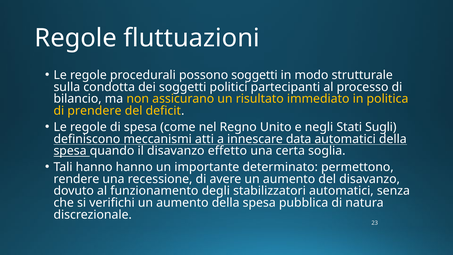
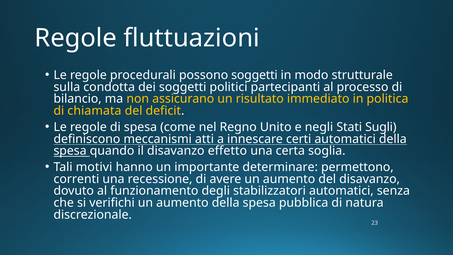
prendere: prendere -> chiamata (94, 111)
data: data -> certi (299, 139)
Tali hanno: hanno -> motivi (94, 167)
determinato: determinato -> determinare (280, 167)
rendere: rendere -> correnti (76, 179)
